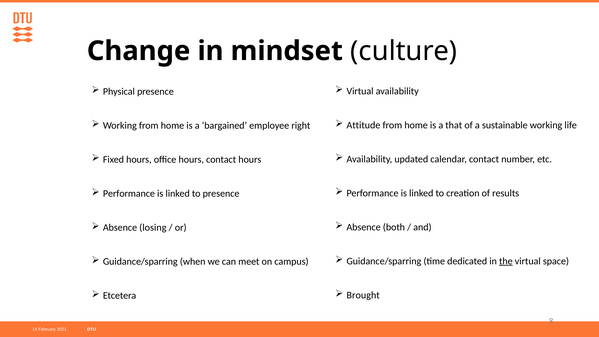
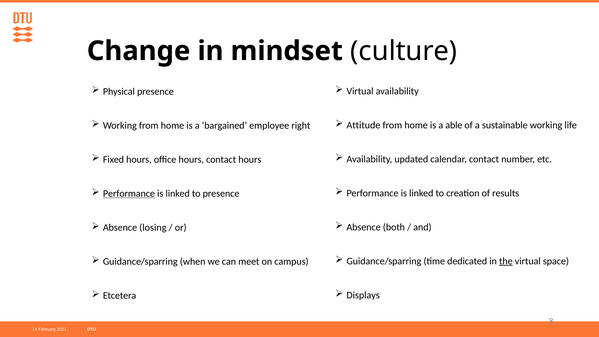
that: that -> able (454, 125)
Performance underline: none -> present (129, 194)
Brought: Brought -> Displays (363, 295)
